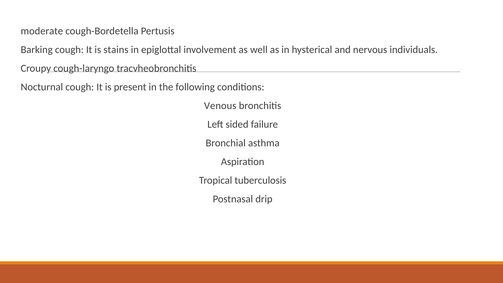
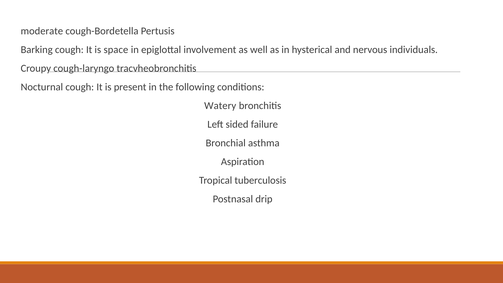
stains: stains -> space (116, 50)
Venous: Venous -> Watery (220, 106)
